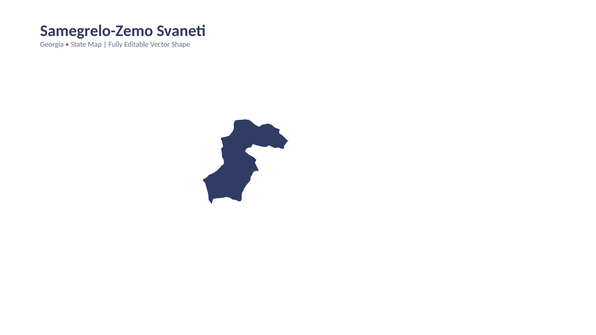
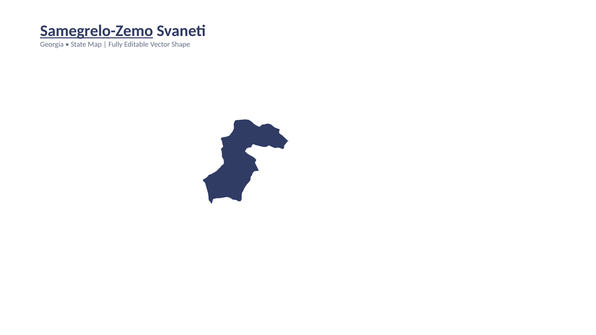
Samegrelo-Zemo underline: none -> present (97, 31)
